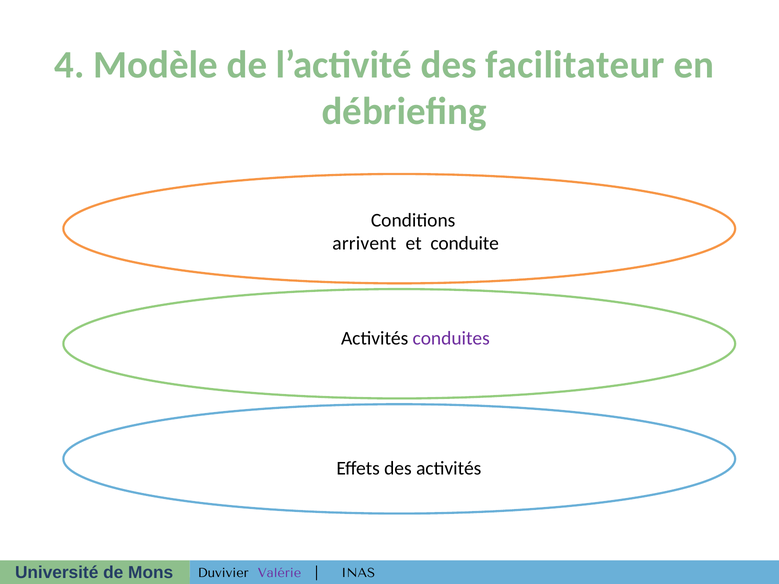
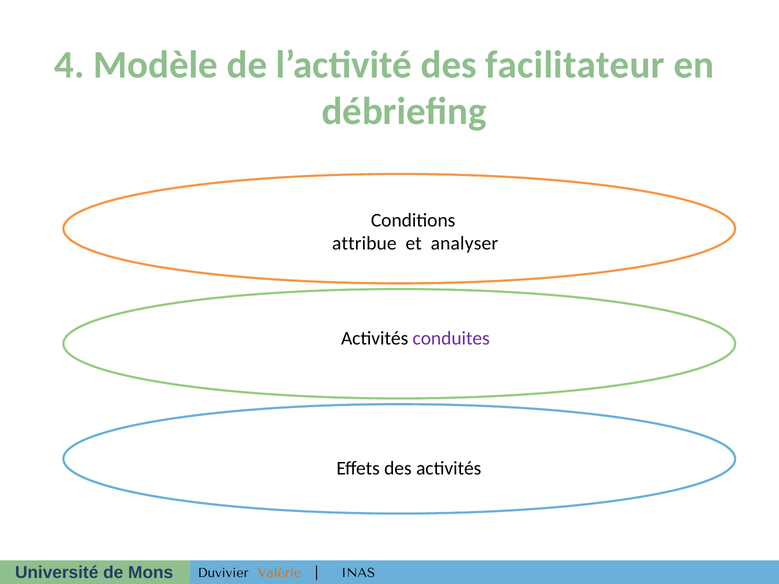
arrivent: arrivent -> attribue (364, 244)
conduite: conduite -> analyser (464, 244)
Valérie colour: purple -> orange (279, 573)
